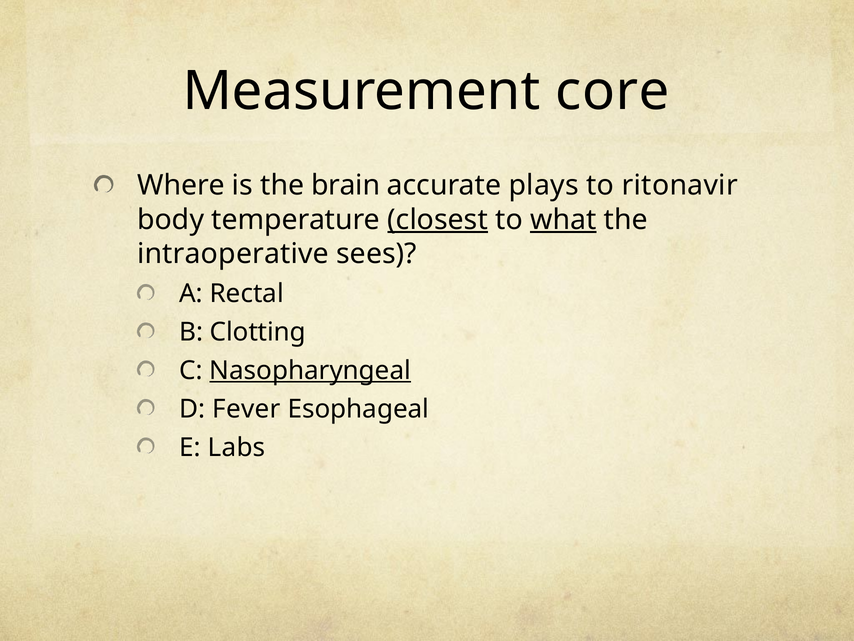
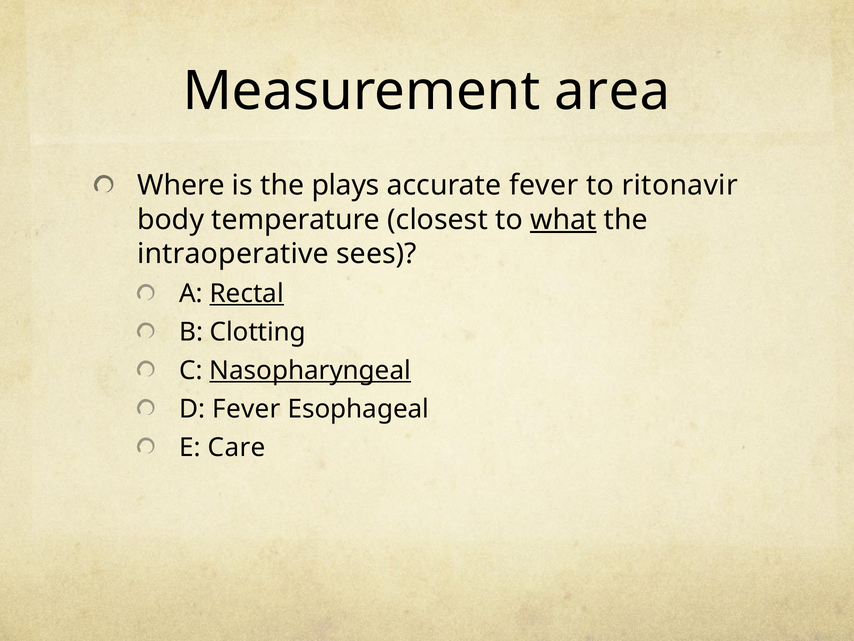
core: core -> area (612, 91)
brain: brain -> plays (346, 185)
accurate plays: plays -> fever (544, 185)
closest underline: present -> none (438, 220)
Rectal underline: none -> present (247, 293)
Labs: Labs -> Care (237, 447)
